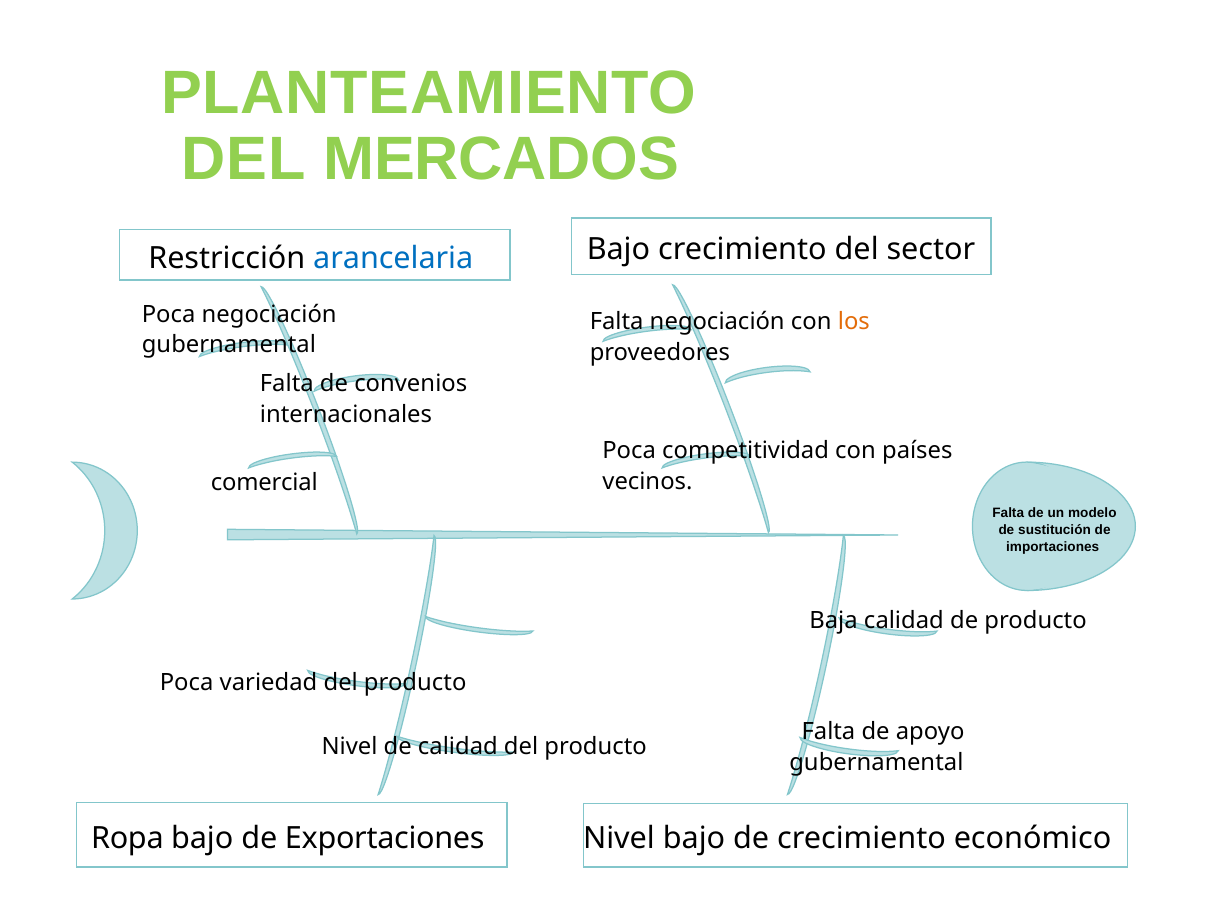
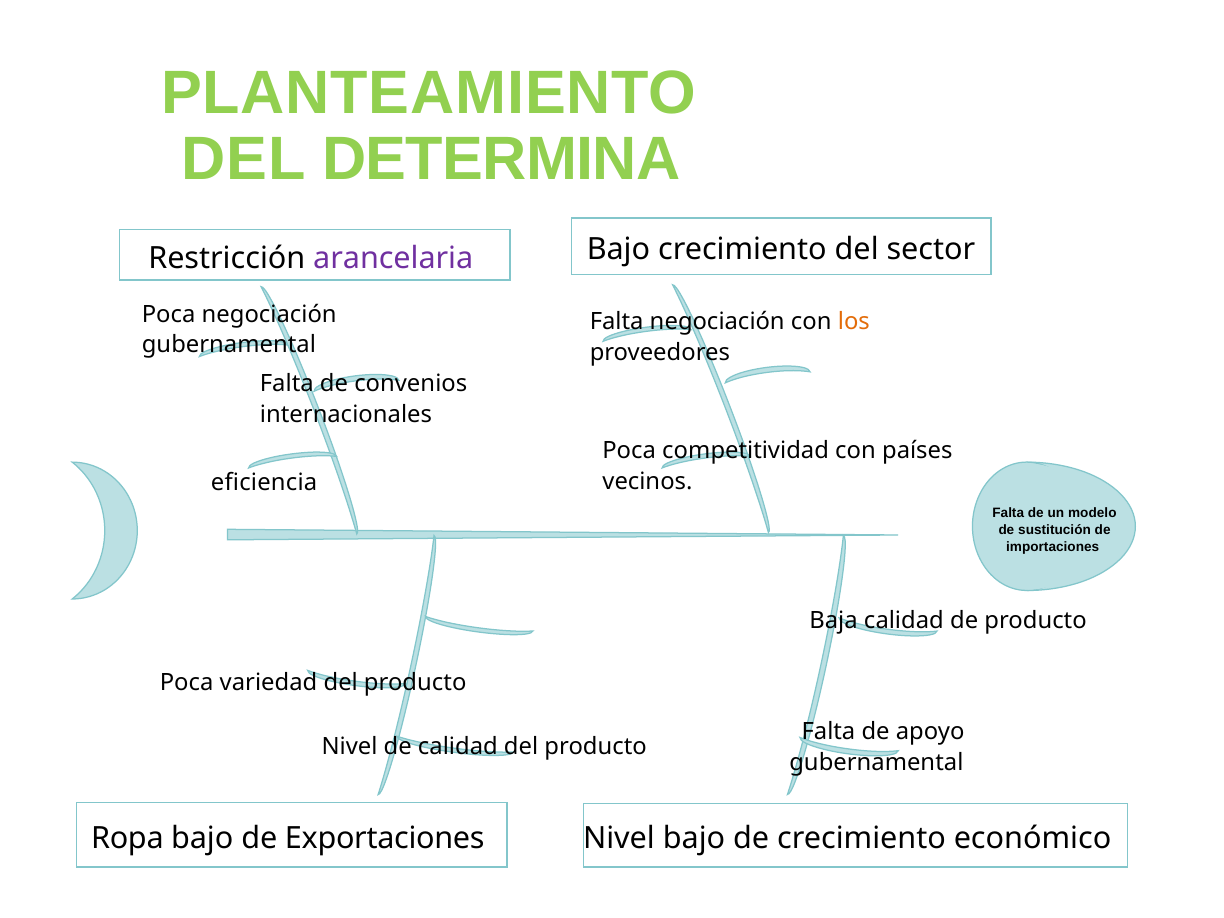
MERCADOS: MERCADOS -> DETERMINA (501, 160)
arancelaria colour: blue -> purple (393, 258)
comercial: comercial -> eficiencia (264, 482)
